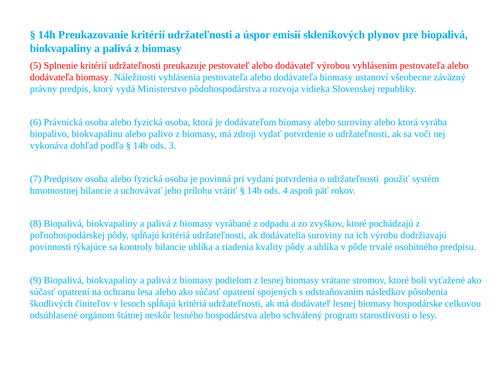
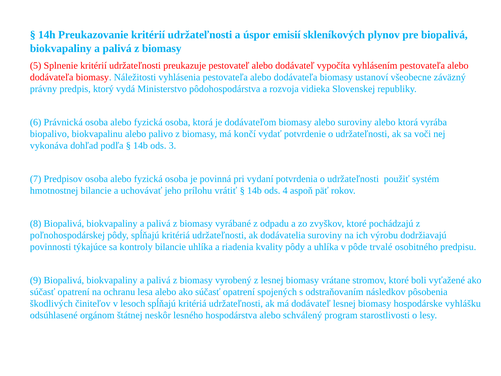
výrobou: výrobou -> vypočíta (333, 66)
zdroji: zdroji -> končí (245, 134)
podielom: podielom -> vyrobený (233, 280)
celkovou: celkovou -> vyhlášku (463, 303)
